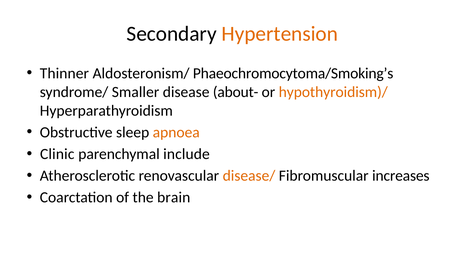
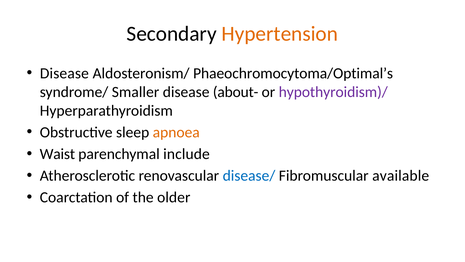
Thinner: Thinner -> Disease (64, 73)
Phaeochromocytoma/Smoking’s: Phaeochromocytoma/Smoking’s -> Phaeochromocytoma/Optimal’s (293, 73)
hypothyroidism)/ colour: orange -> purple (333, 92)
Clinic: Clinic -> Waist (57, 154)
disease/ colour: orange -> blue (249, 175)
increases: increases -> available (401, 175)
brain: brain -> older (174, 197)
